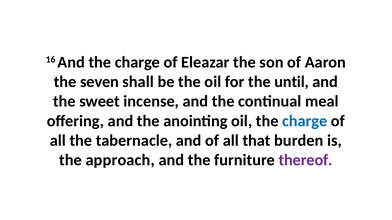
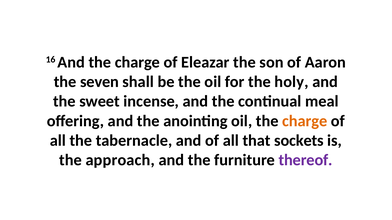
until: until -> holy (291, 82)
charge colour: blue -> orange (305, 121)
burden: burden -> sockets (299, 141)
